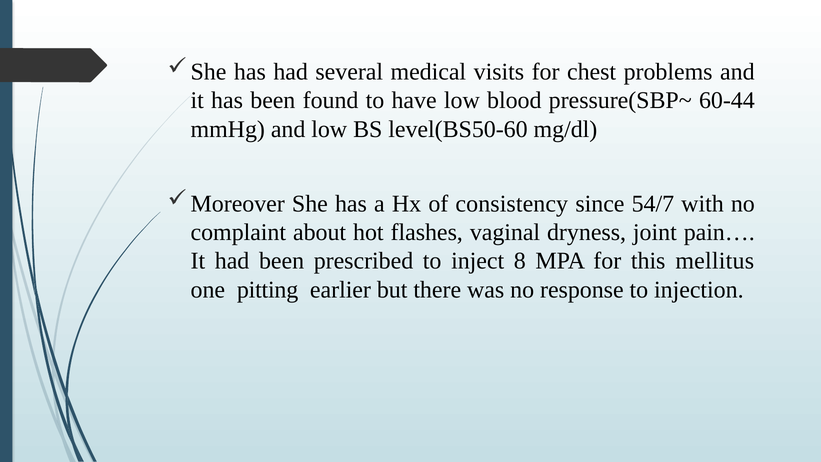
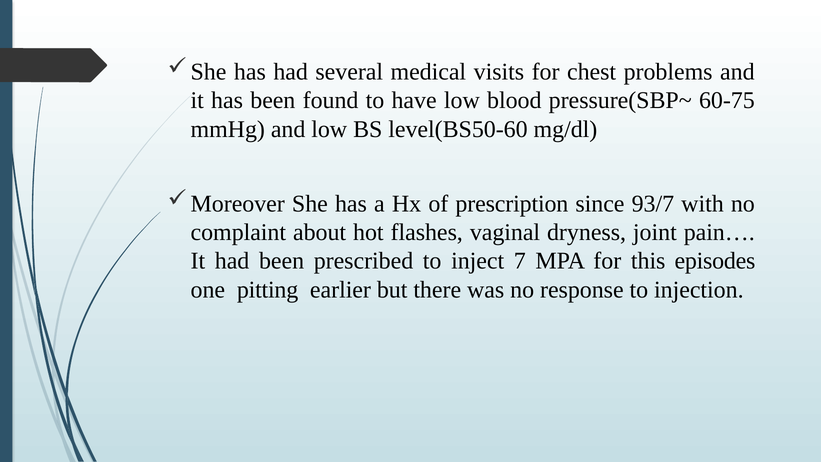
60-44: 60-44 -> 60-75 (727, 100)
consistency: consistency -> prescription (512, 204)
54/7: 54/7 -> 93/7 (653, 204)
8: 8 -> 7 (520, 261)
mellitus: mellitus -> episodes (715, 261)
